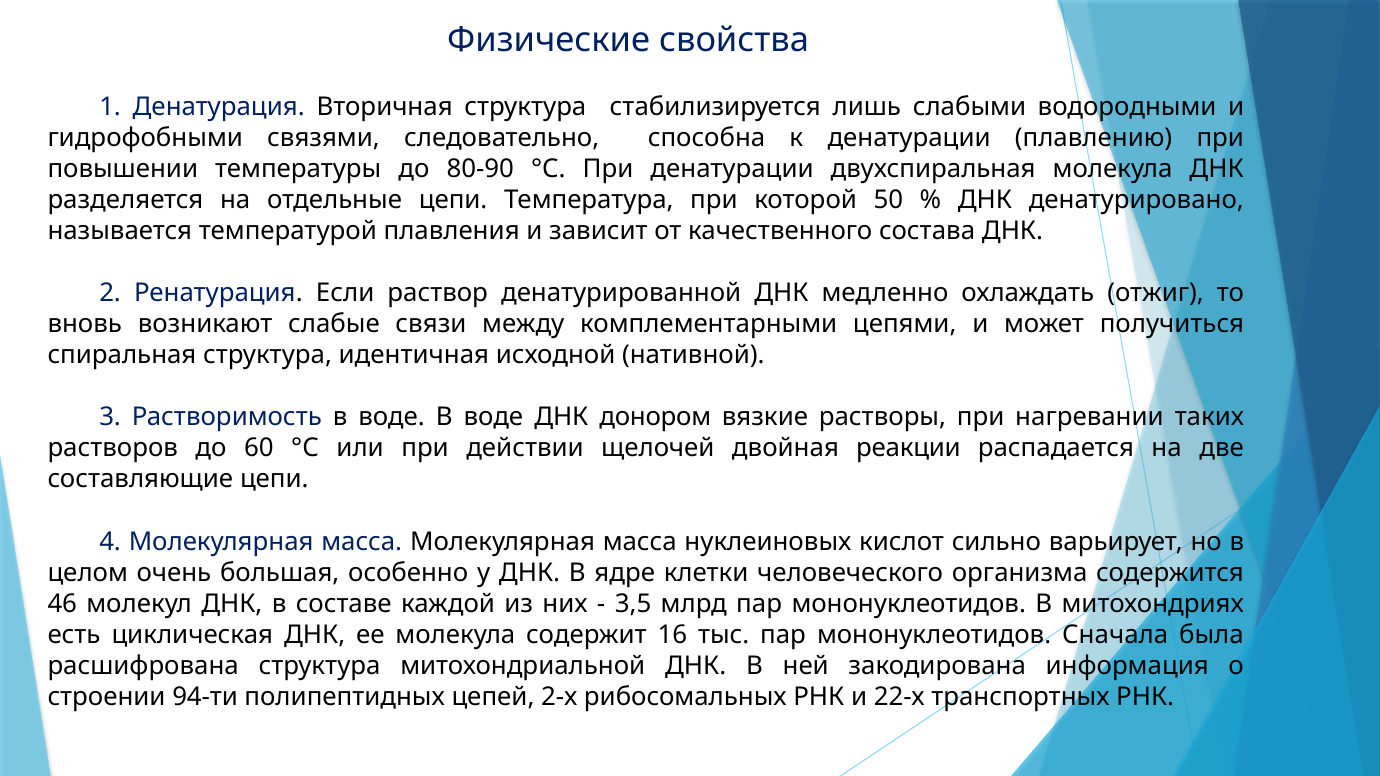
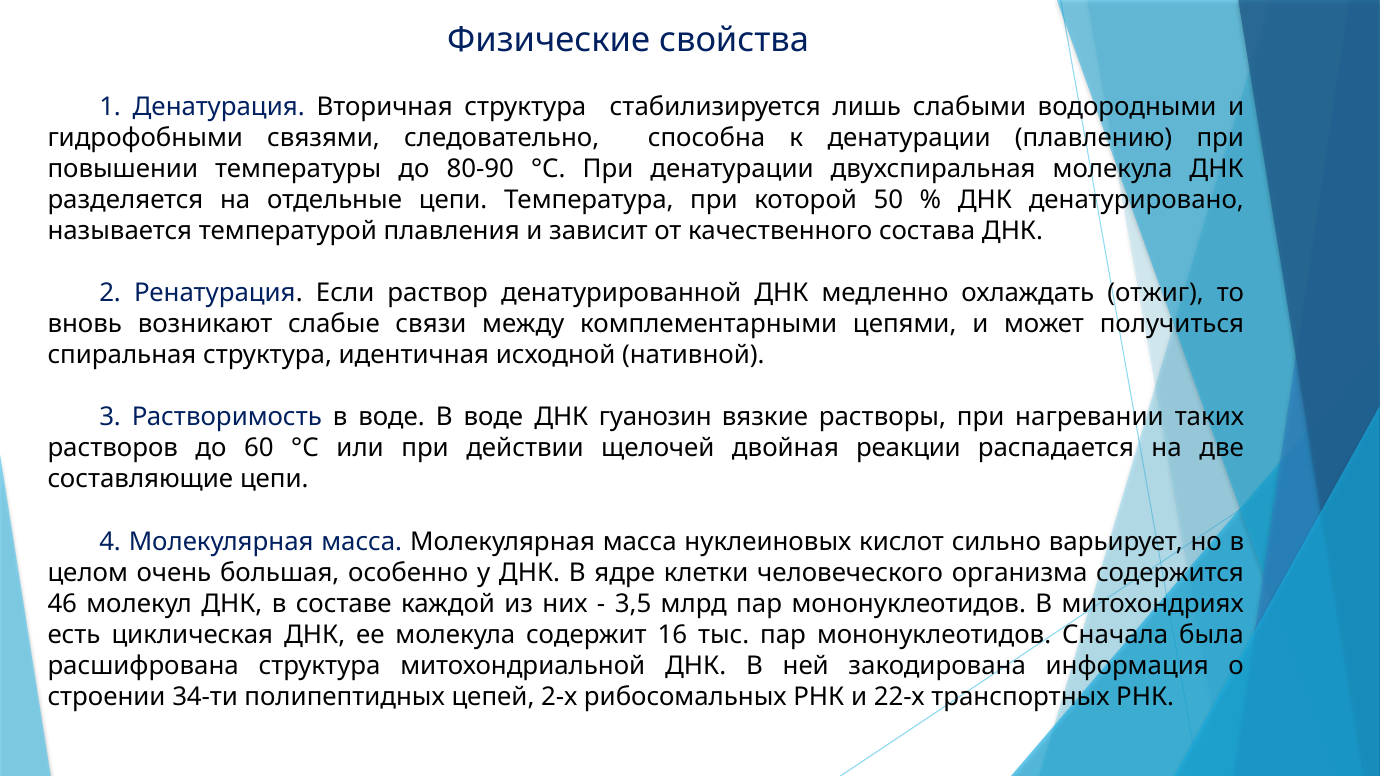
донором: донором -> гуанозин (655, 417)
94-ти: 94-ти -> 34-ти (205, 697)
